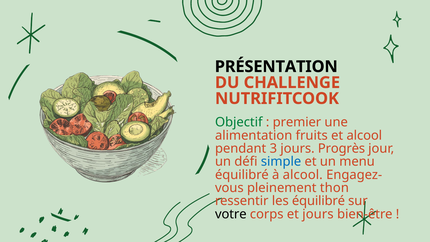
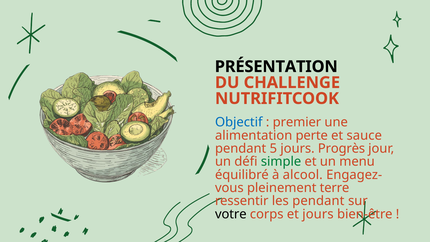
Objectif colour: green -> blue (239, 122)
fruits: fruits -> perte (312, 135)
et alcool: alcool -> sauce (364, 135)
3: 3 -> 5 (273, 148)
simple colour: blue -> green (281, 162)
thon: thon -> terre (335, 188)
les équilibré: équilibré -> pendant (318, 201)
